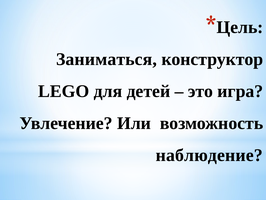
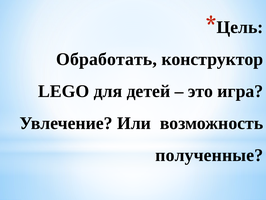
Заниматься: Заниматься -> Обработать (106, 59)
наблюдение: наблюдение -> полученные (209, 155)
